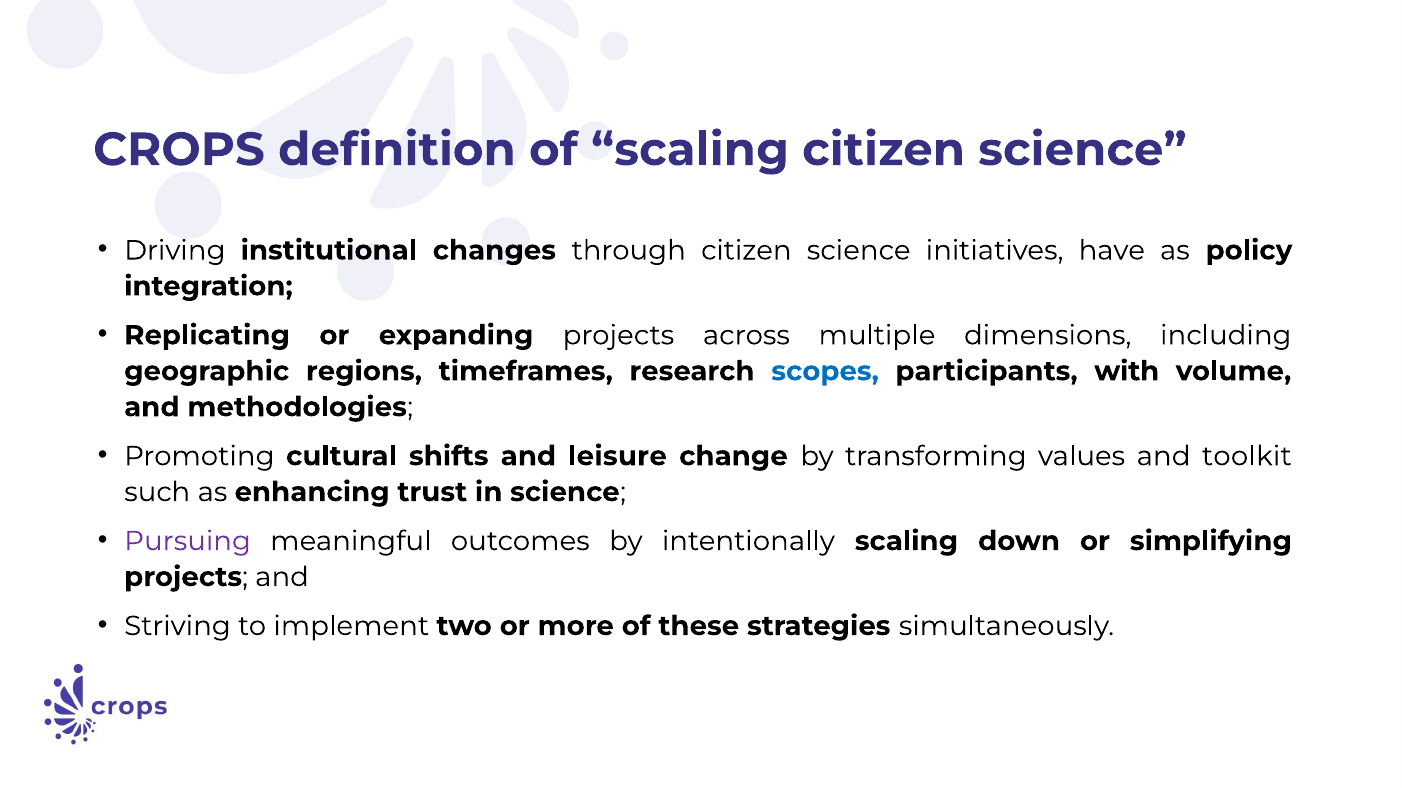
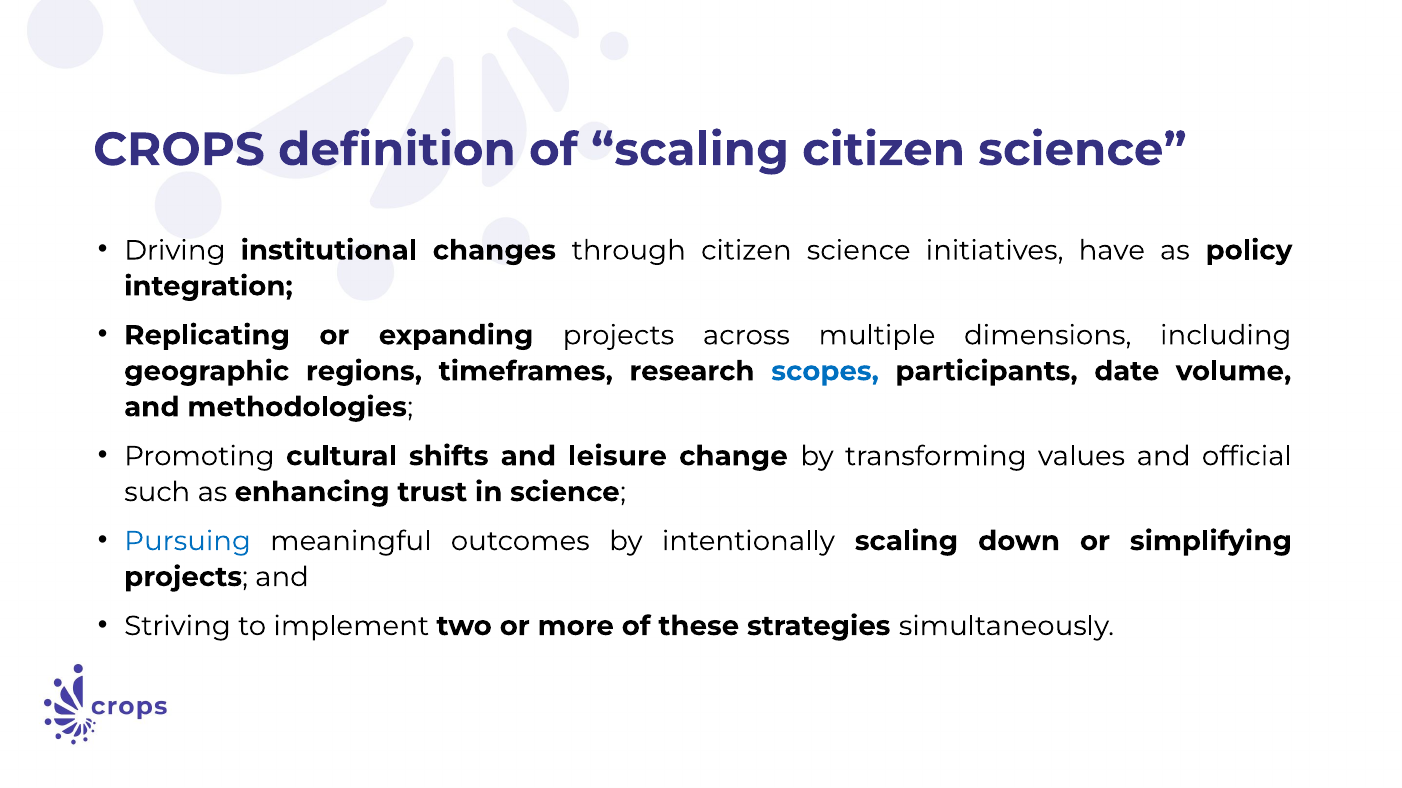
with: with -> date (1127, 371)
toolkit: toolkit -> official (1247, 456)
Pursuing colour: purple -> blue (188, 541)
